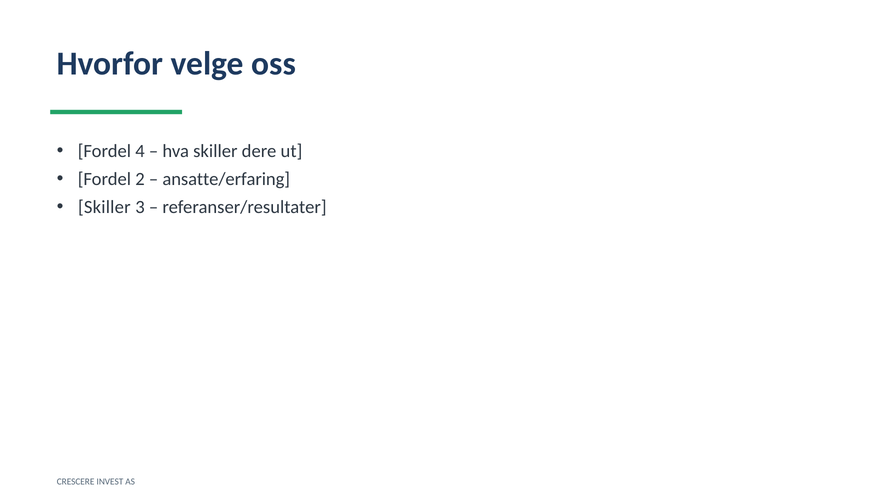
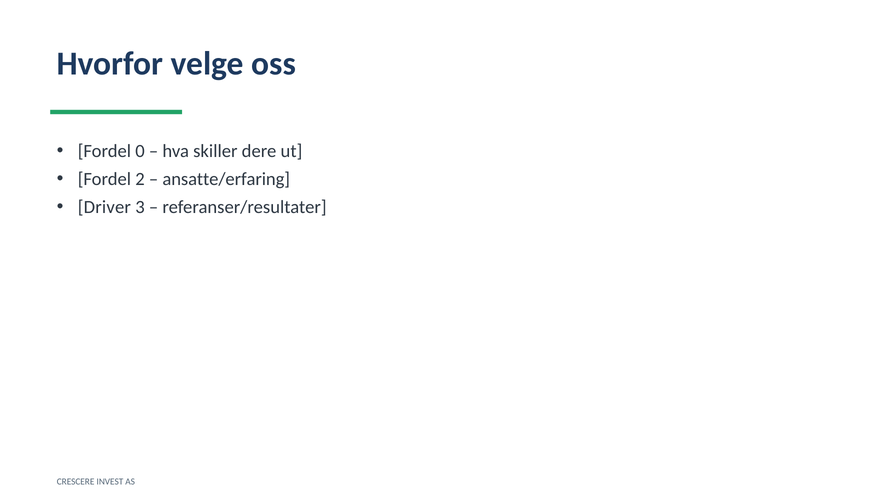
4: 4 -> 0 (140, 151)
Skiller: Skiller -> Driver (104, 207)
